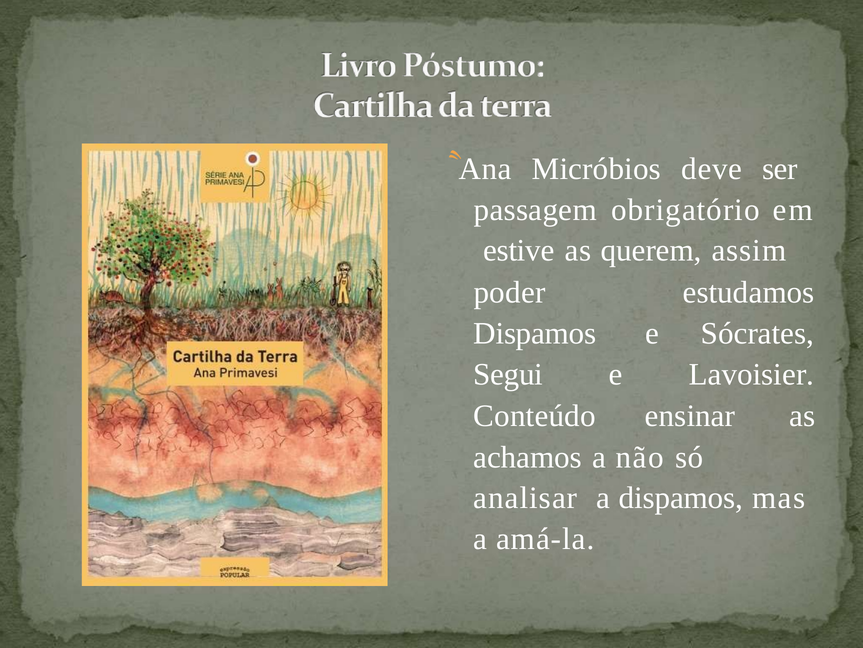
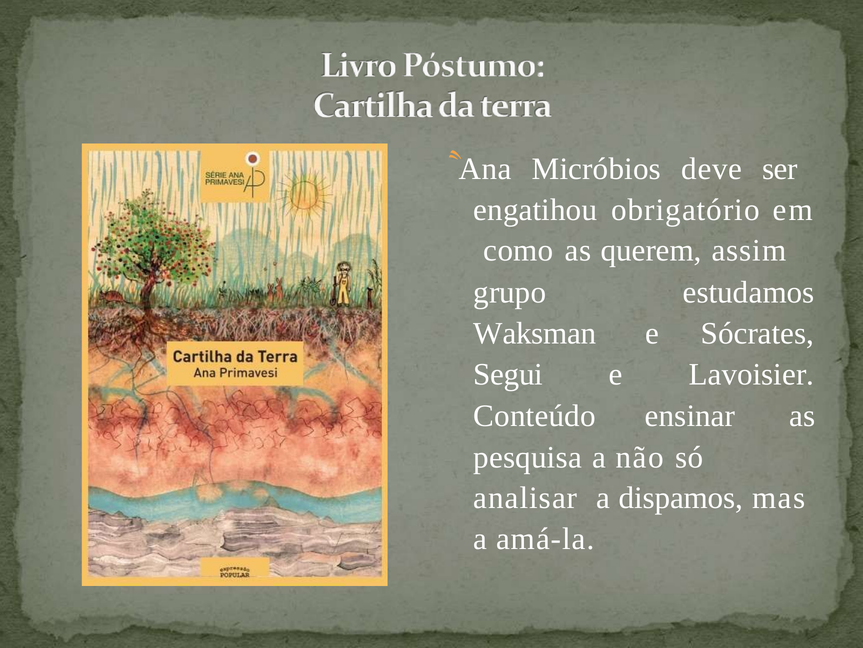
passagem: passagem -> engatihou (535, 209)
estive: estive -> como (519, 250)
poder: poder -> grupo (510, 292)
Dispamos: Dispamos -> Waksman (535, 333)
achamos: achamos -> pesquisa (528, 457)
